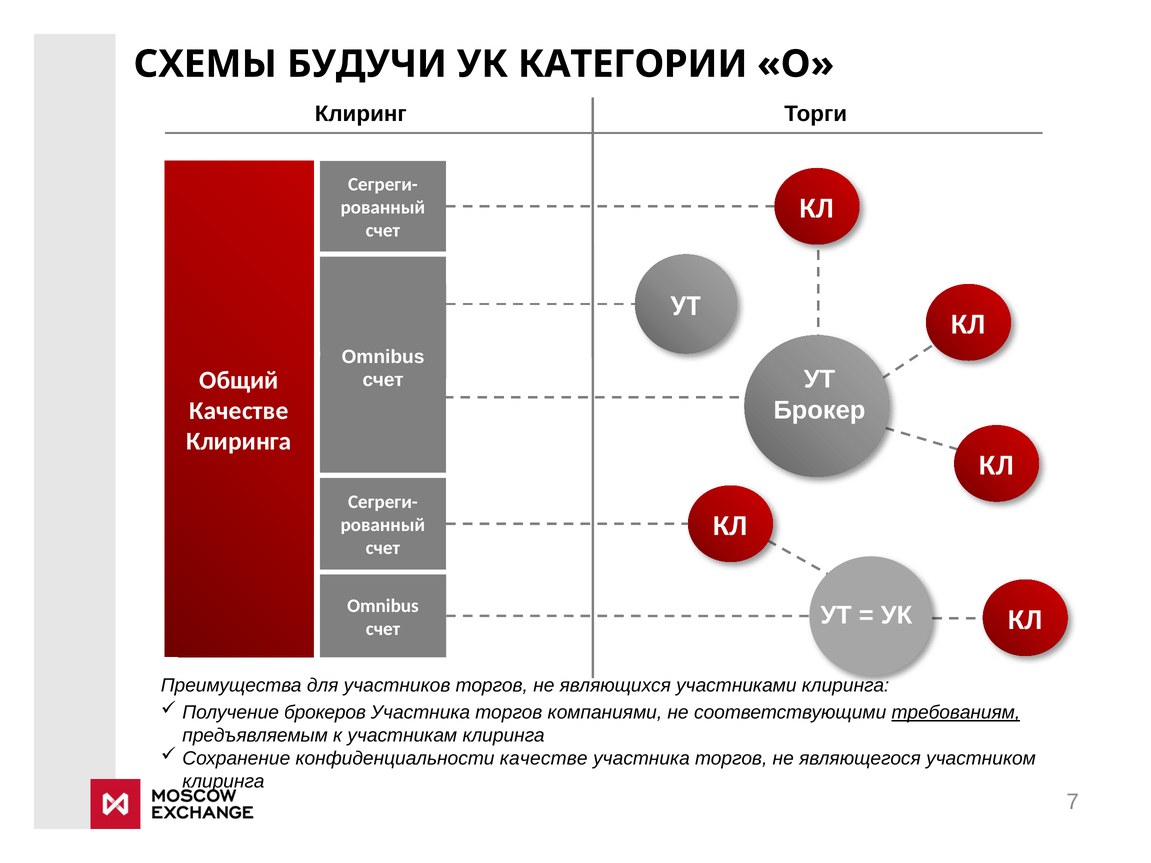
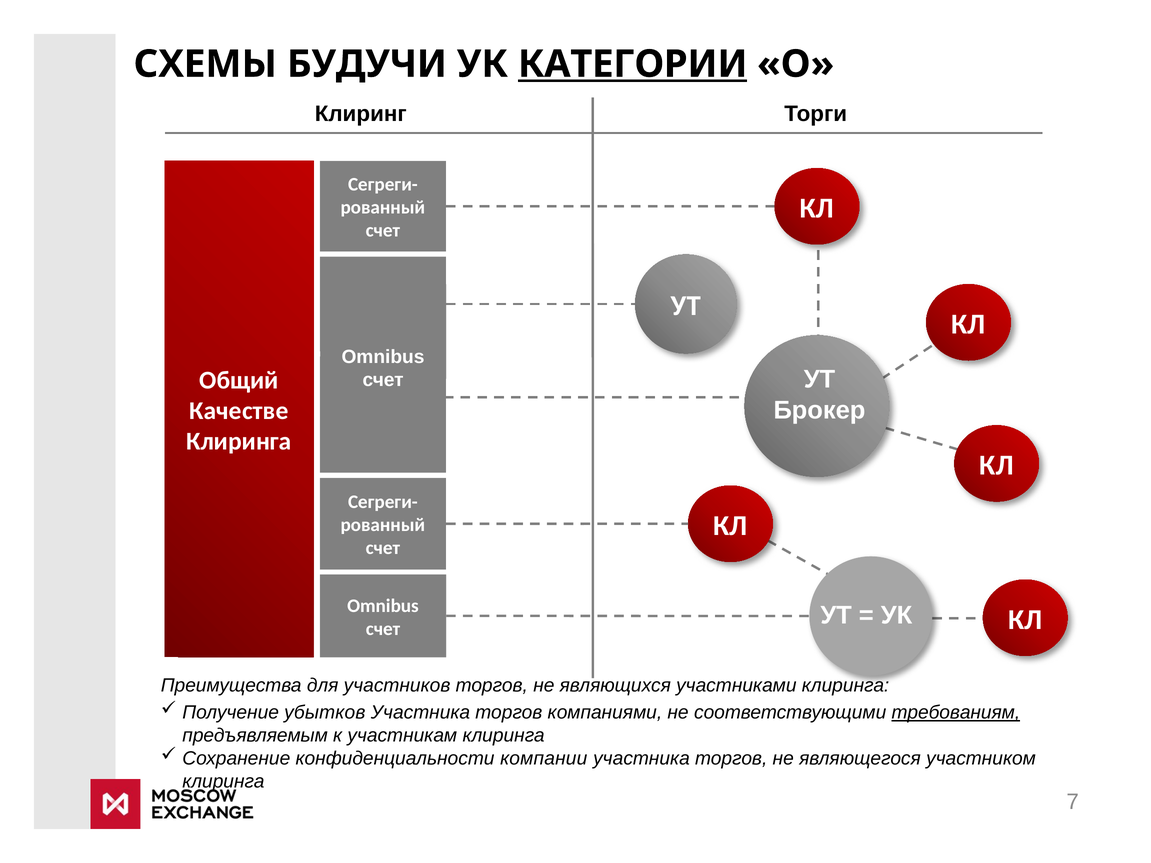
КАТЕГОРИИ underline: none -> present (633, 64)
брокеров: брокеров -> убытков (325, 713)
конфиденциальности качестве: качестве -> компании (544, 759)
